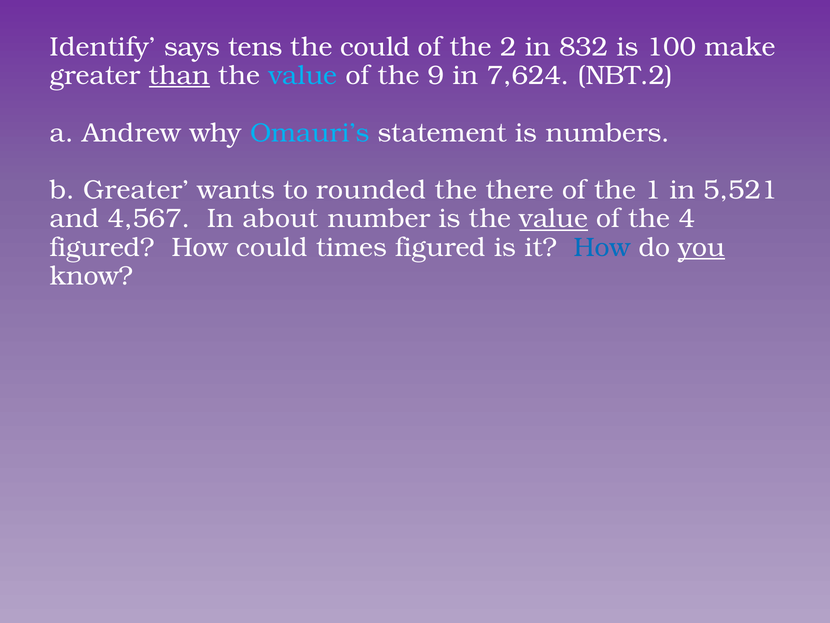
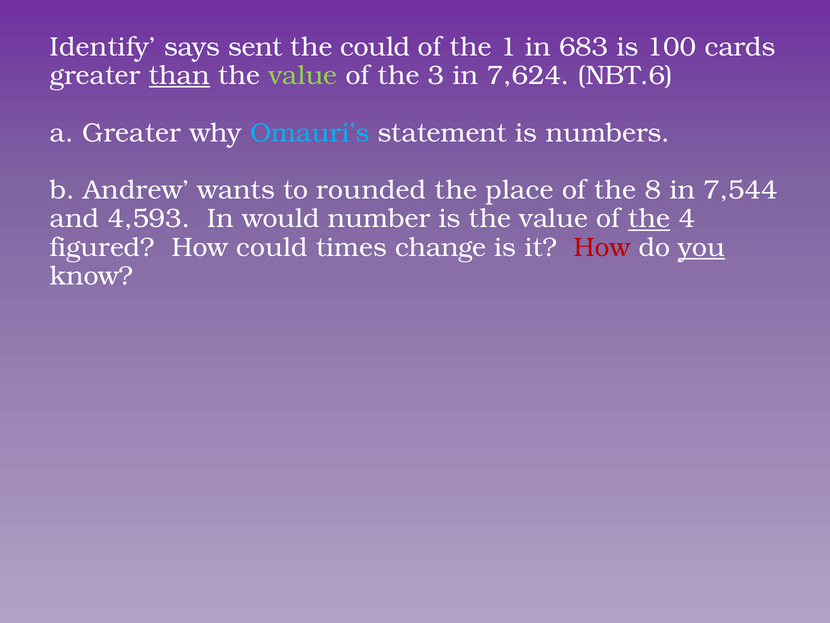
tens: tens -> sent (255, 47)
2: 2 -> 1 (508, 47)
832: 832 -> 683 (584, 47)
make: make -> cards (740, 47)
value colour: light blue -> light green (303, 75)
9: 9 -> 3 (436, 75)
NBT.2: NBT.2 -> NBT.6 (625, 75)
a Andrew: Andrew -> Greater (132, 133)
b Greater: Greater -> Andrew (136, 190)
there: there -> place (520, 190)
1: 1 -> 8 (653, 190)
5,521: 5,521 -> 7,544 (741, 190)
4,567: 4,567 -> 4,593 (149, 219)
about: about -> would (281, 219)
value underline: present -> none (554, 219)
the underline: none -> present (649, 219)
times figured: figured -> change (441, 247)
How colour: blue -> red (602, 247)
